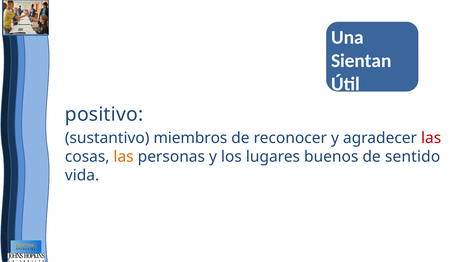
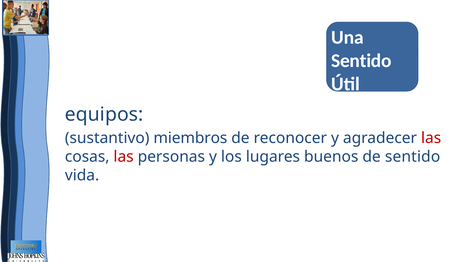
Sientan: Sientan -> Sentido (361, 61)
positivo: positivo -> equipos (104, 115)
las colour: orange -> red (124, 157)
